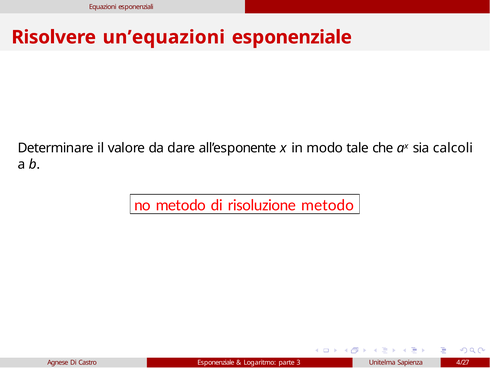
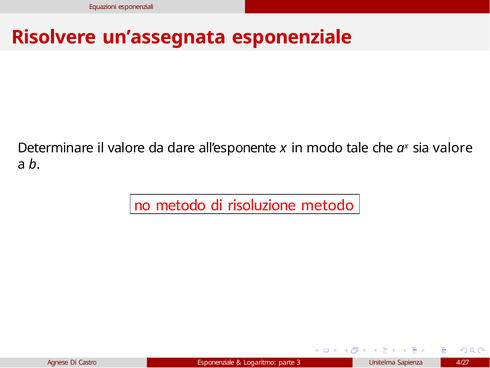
un’equazioni: un’equazioni -> un’assegnata (164, 37)
sia calcoli: calcoli -> valore (453, 148)
